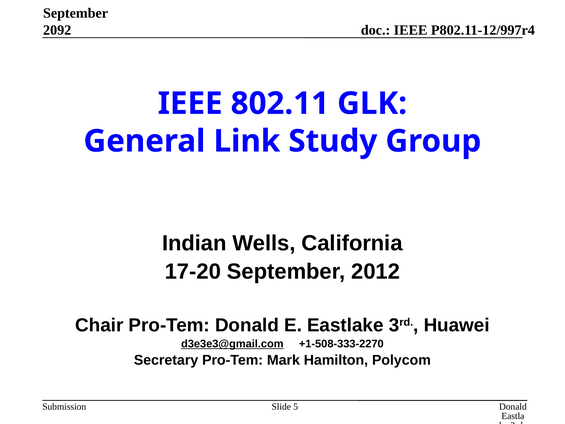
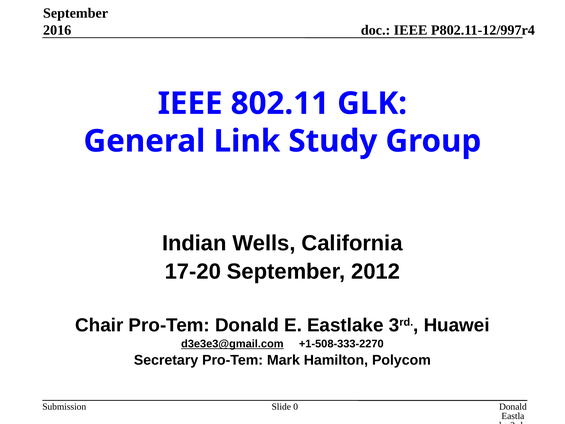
2092: 2092 -> 2016 (57, 30)
5: 5 -> 0 (296, 406)
